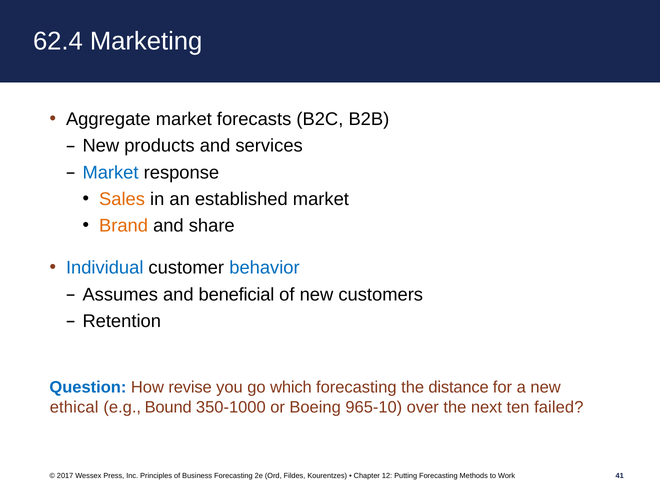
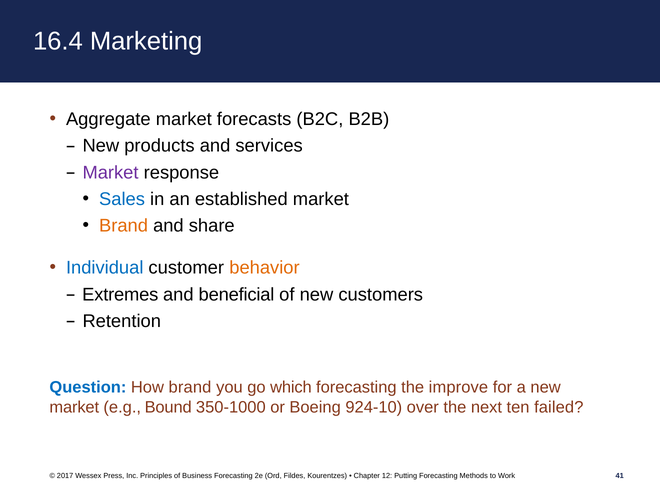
62.4: 62.4 -> 16.4 (58, 41)
Market colour: blue -> purple (111, 172)
Sales colour: orange -> blue (122, 199)
behavior colour: blue -> orange (264, 268)
Assumes: Assumes -> Extremes (120, 294)
How revise: revise -> brand (190, 387)
distance: distance -> improve (458, 387)
ethical: ethical -> market (74, 407)
965-10: 965-10 -> 924-10 (374, 407)
